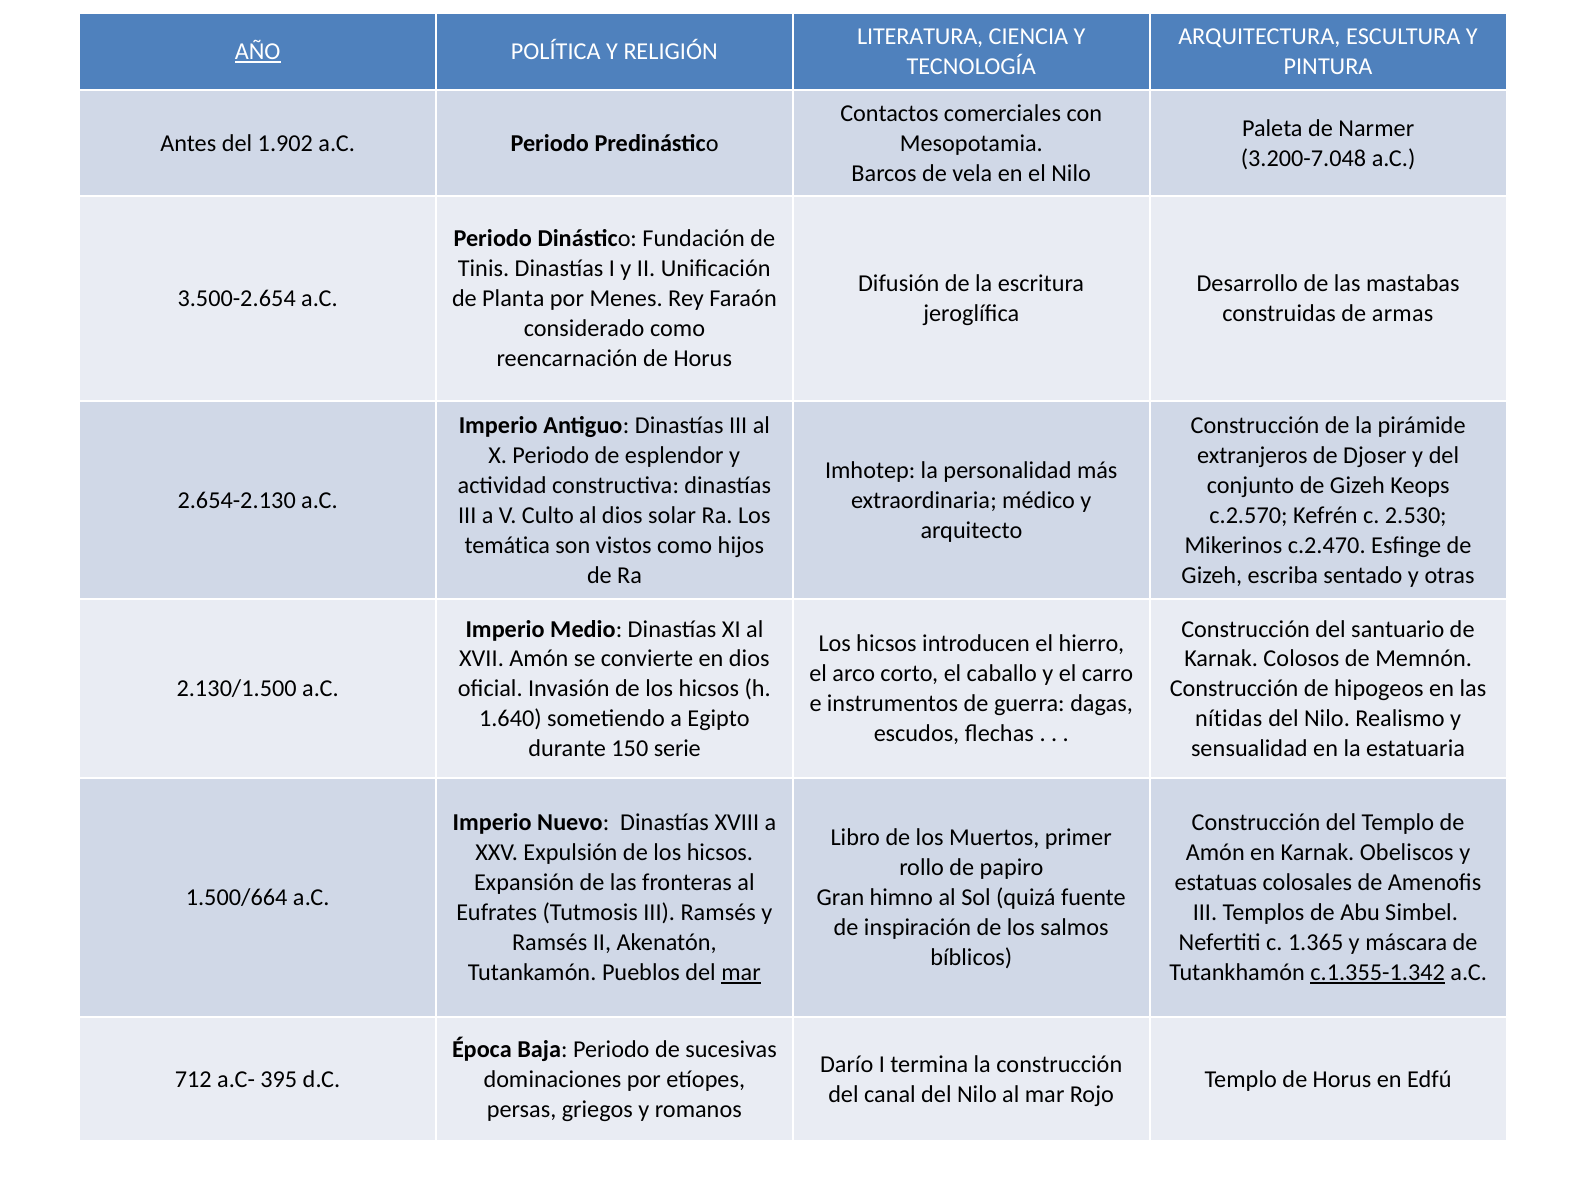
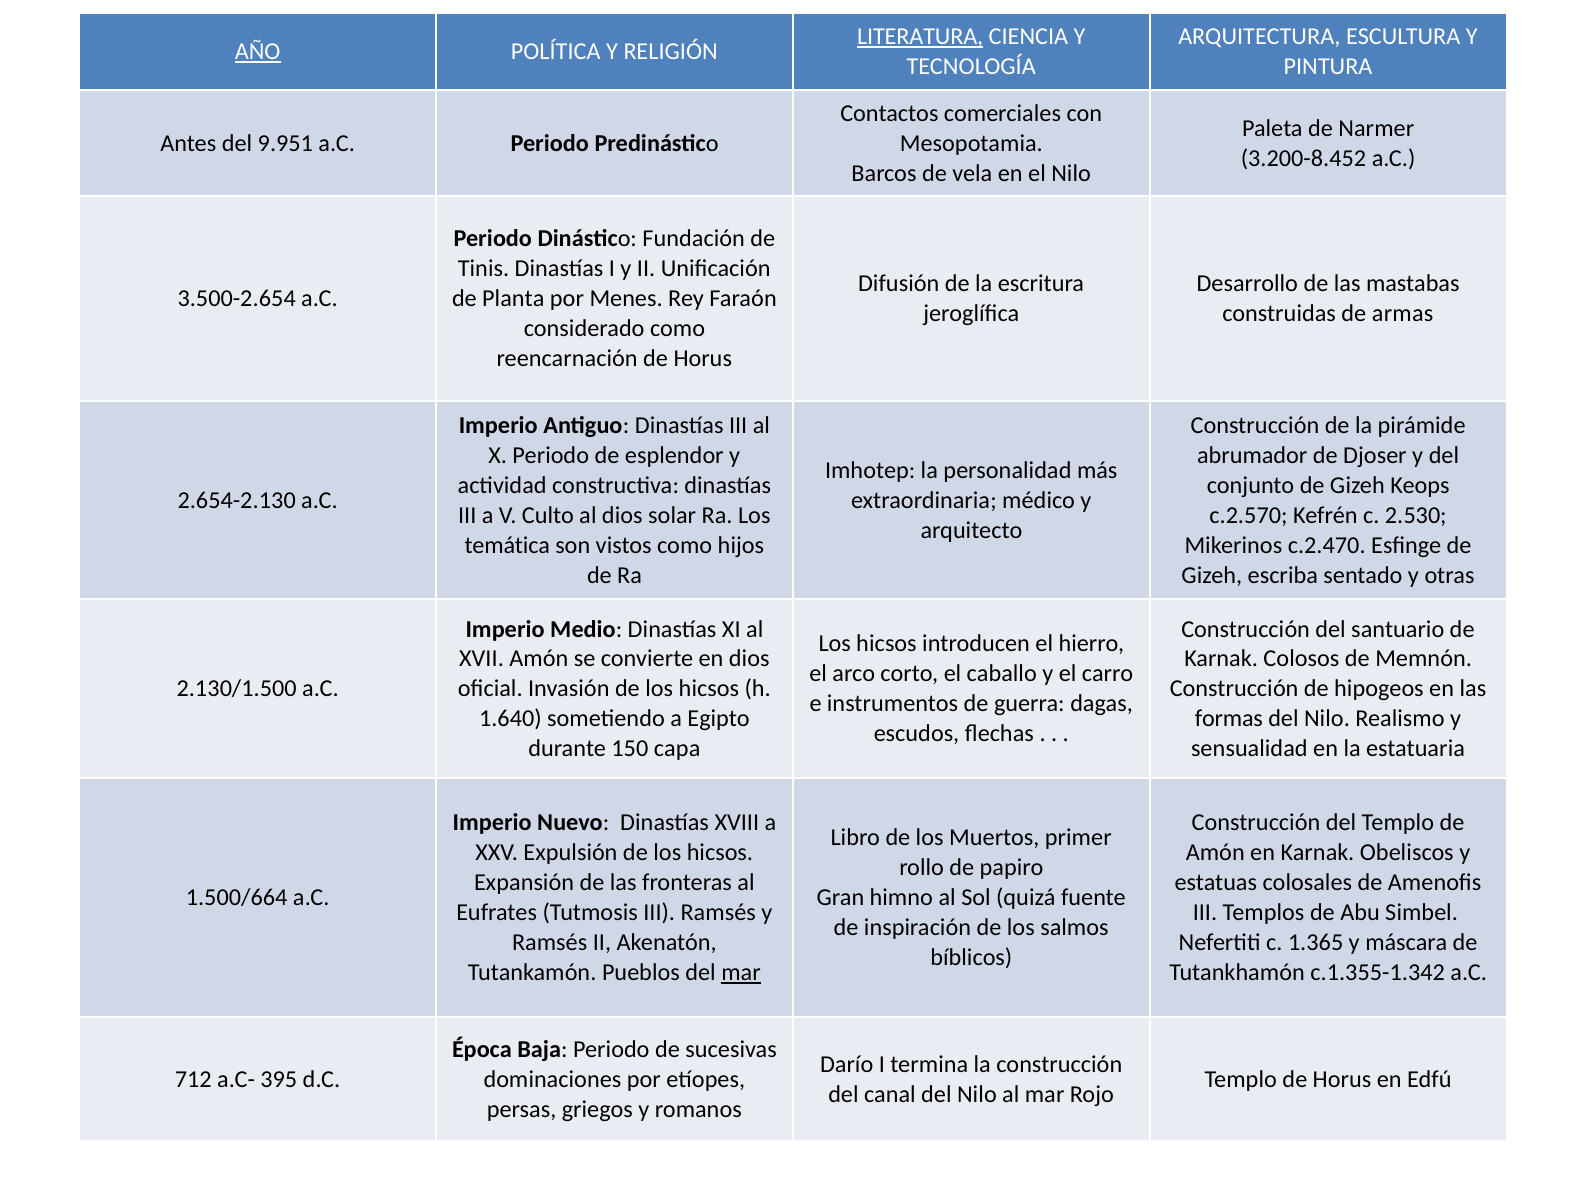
LITERATURA underline: none -> present (920, 37)
1.902: 1.902 -> 9.951 (285, 143)
3.200-7.048: 3.200-7.048 -> 3.200-8.452 (1303, 158)
extranjeros: extranjeros -> abrumador (1252, 456)
nítidas: nítidas -> formas (1229, 719)
serie: serie -> capa (677, 749)
c.1.355-1.342 underline: present -> none (1378, 973)
